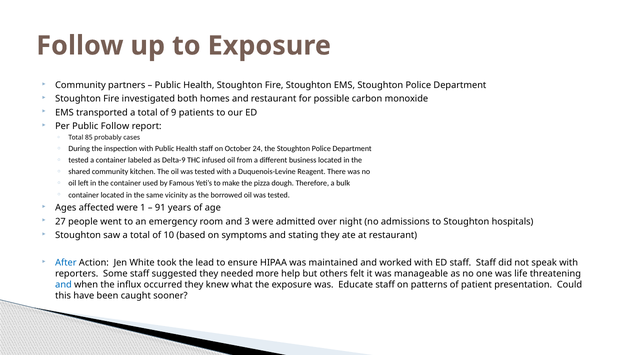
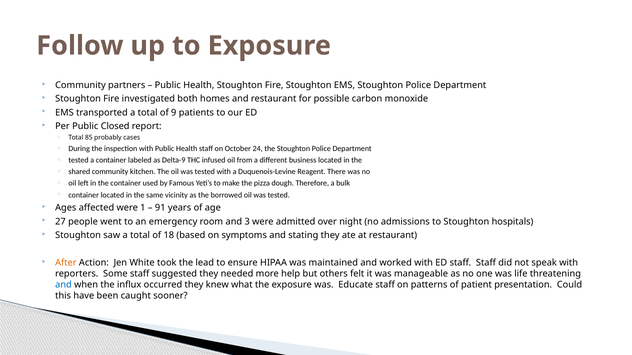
Public Follow: Follow -> Closed (115, 126)
10: 10 -> 18 (169, 236)
After colour: blue -> orange (66, 263)
